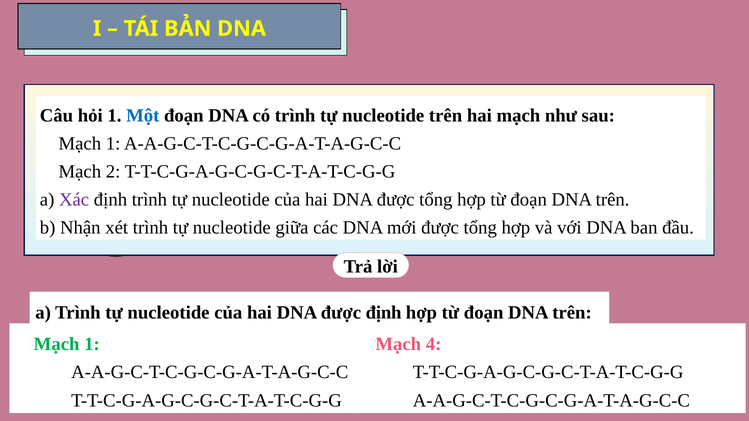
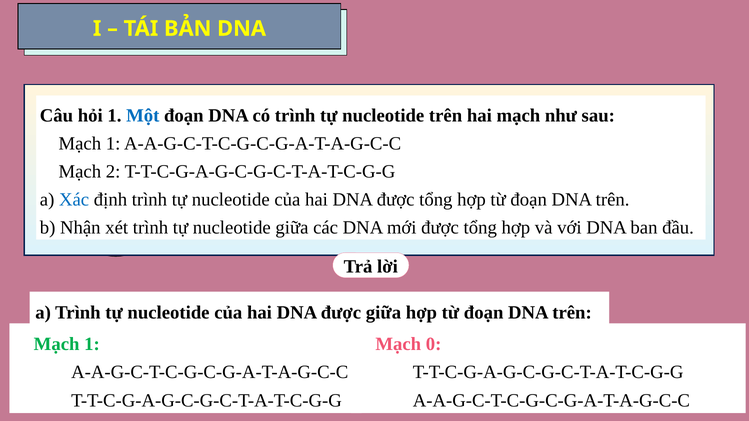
Xác colour: purple -> blue (74, 200)
được định: định -> giữa (383, 313)
Mạch 4: 4 -> 0 (434, 345)
